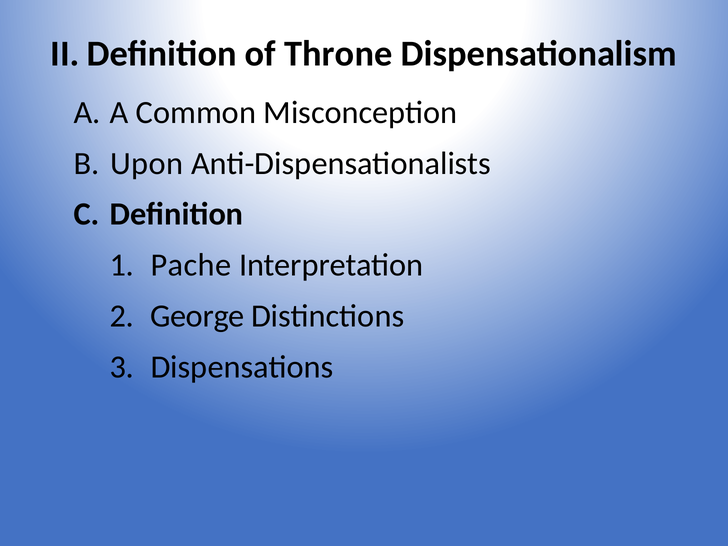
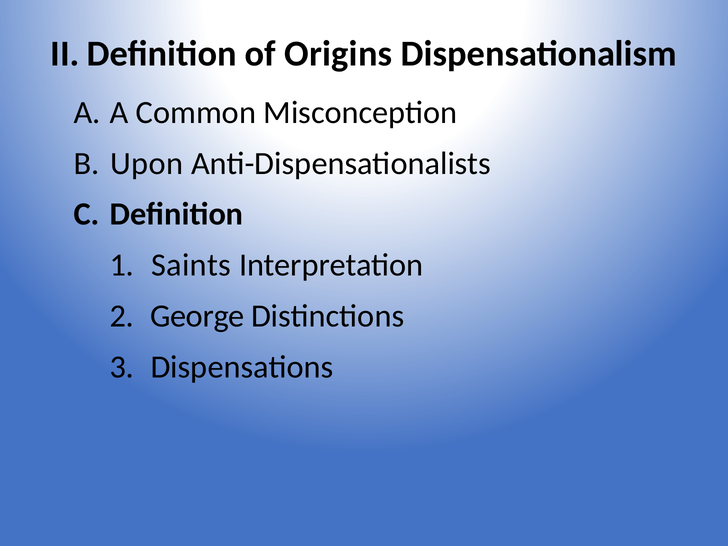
Throne: Throne -> Origins (338, 54)
Pache: Pache -> Saints (191, 265)
